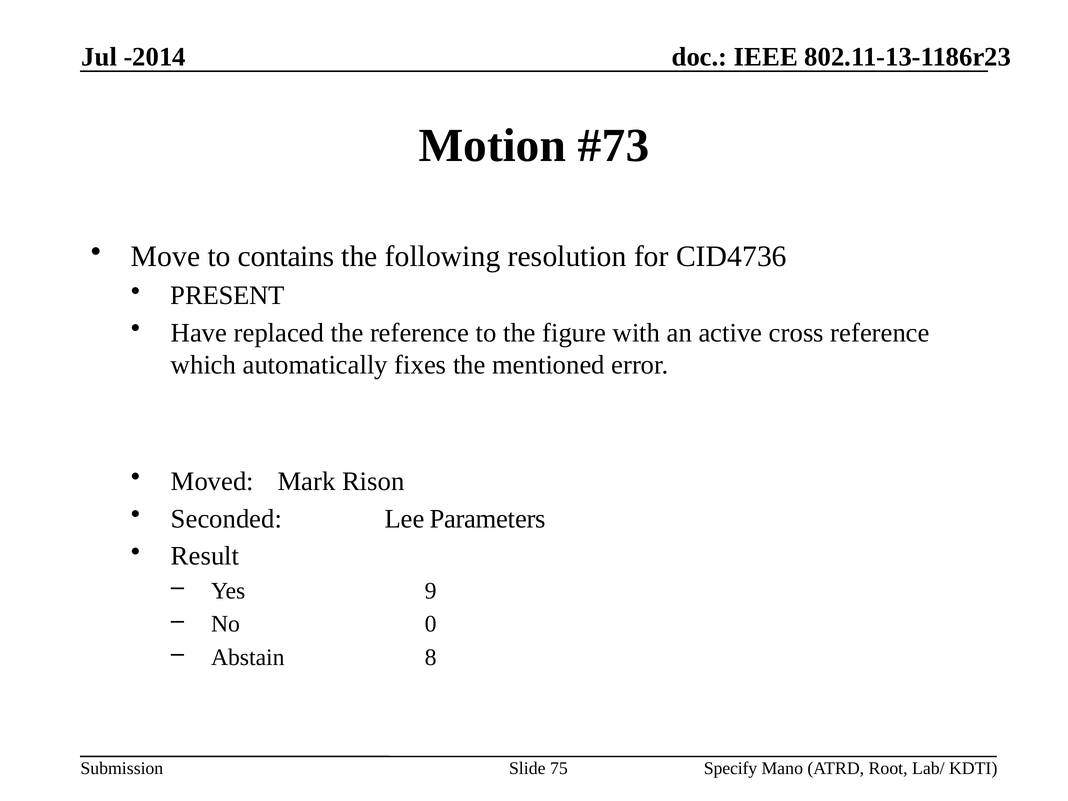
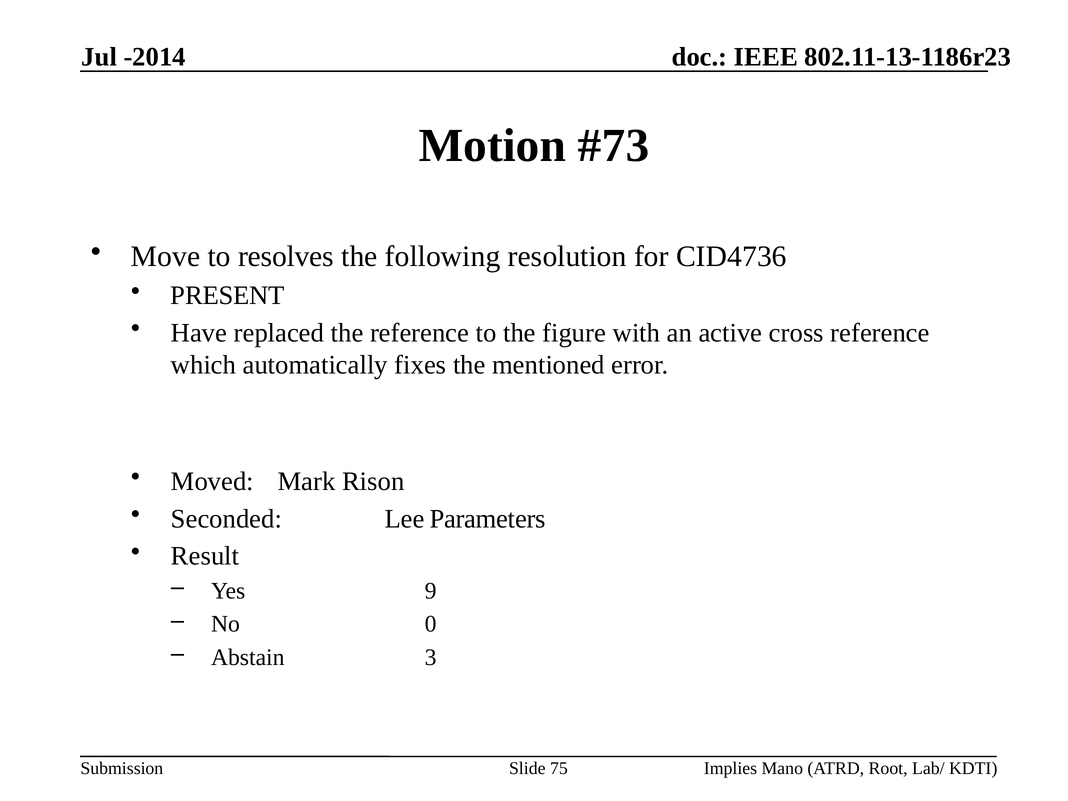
contains: contains -> resolves (286, 257)
8: 8 -> 3 (431, 657)
Specify: Specify -> Implies (730, 768)
